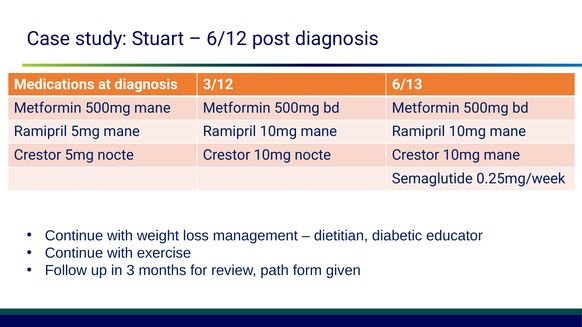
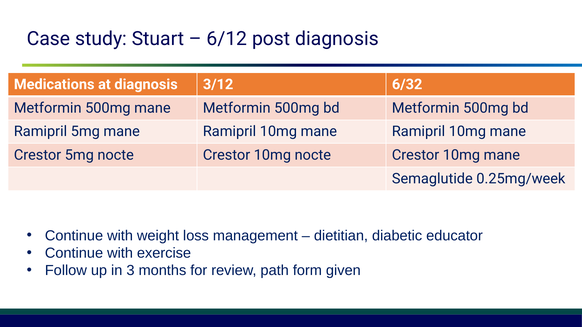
6/13: 6/13 -> 6/32 (407, 84)
